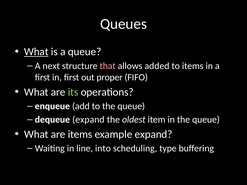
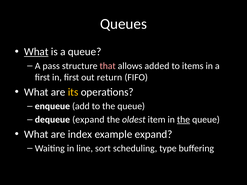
next: next -> pass (51, 66)
proper: proper -> return (109, 77)
its colour: light green -> yellow (73, 92)
the underline: none -> present (183, 120)
are items: items -> index (80, 134)
into: into -> sort (103, 149)
